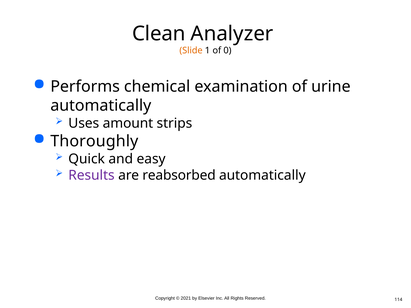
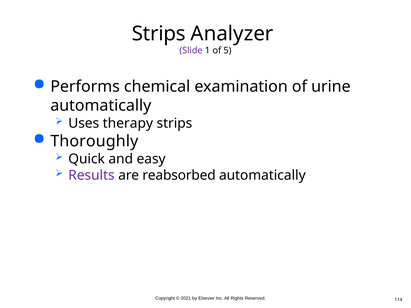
Clean: Clean -> Strips (159, 34)
Slide colour: orange -> purple (191, 51)
0: 0 -> 5 (227, 51)
amount: amount -> therapy (128, 123)
